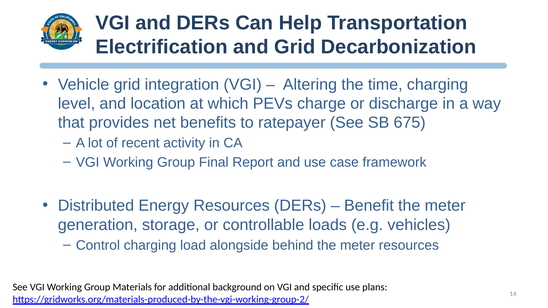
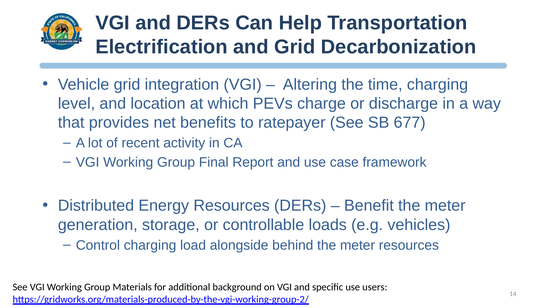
675: 675 -> 677 (410, 123)
plans: plans -> users (375, 287)
